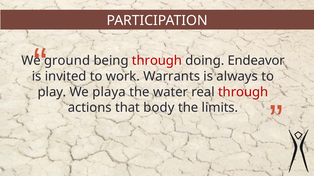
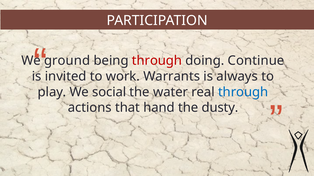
Endeavor: Endeavor -> Continue (256, 61)
playa: playa -> social (109, 92)
through colour: red -> blue (243, 92)
body: body -> hand (159, 108)
limits: limits -> dusty (220, 108)
